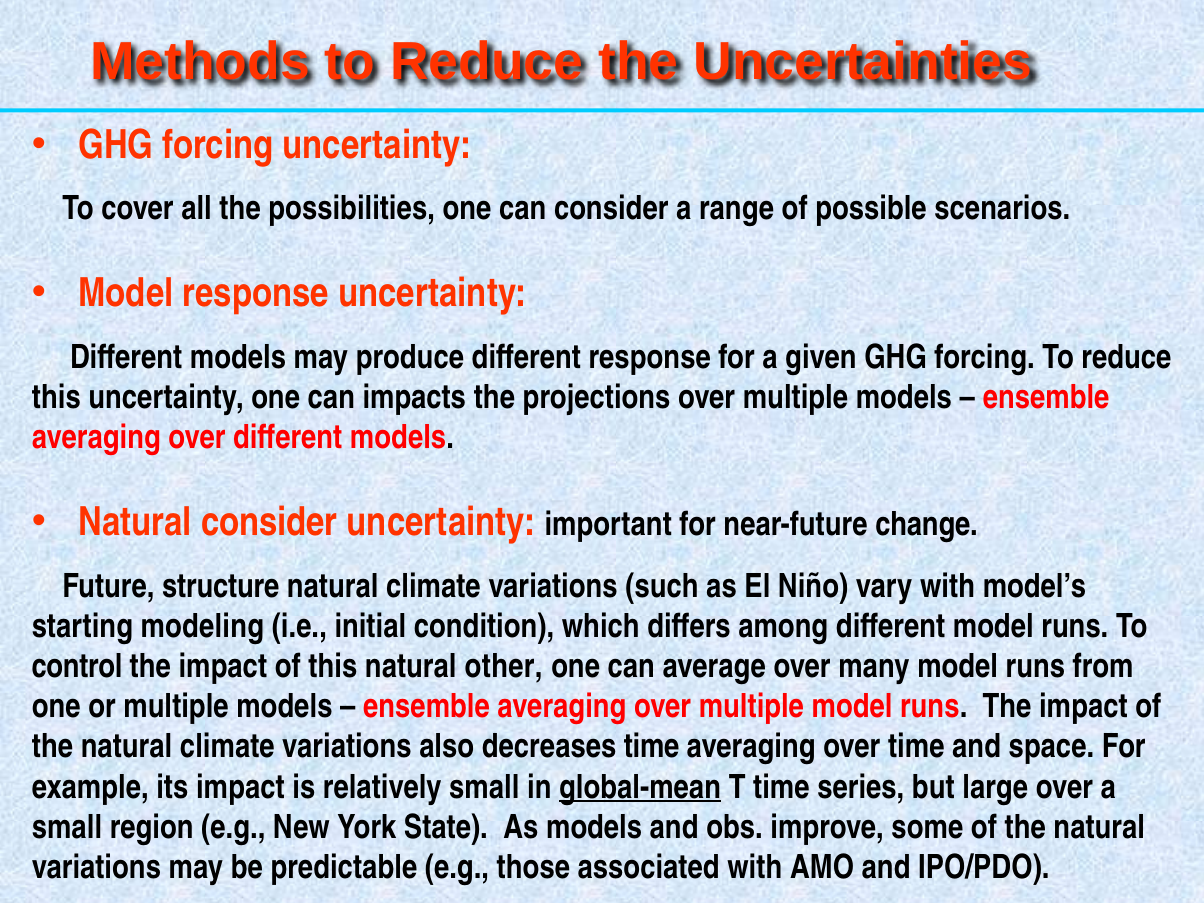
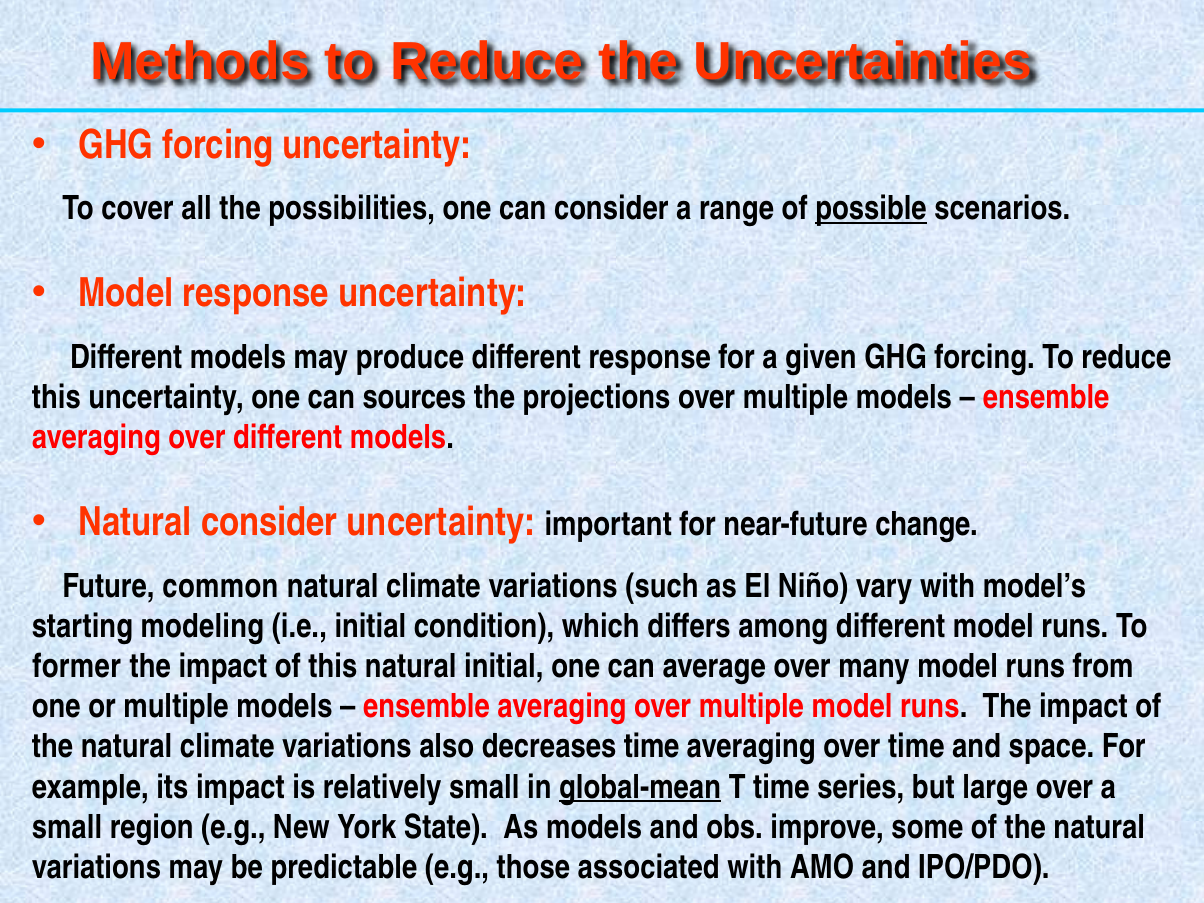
possible underline: none -> present (871, 209)
impacts: impacts -> sources (414, 398)
structure: structure -> common (220, 586)
control: control -> former (77, 667)
natural other: other -> initial (504, 667)
